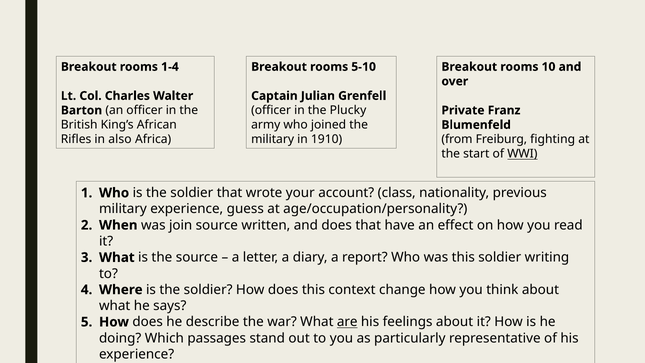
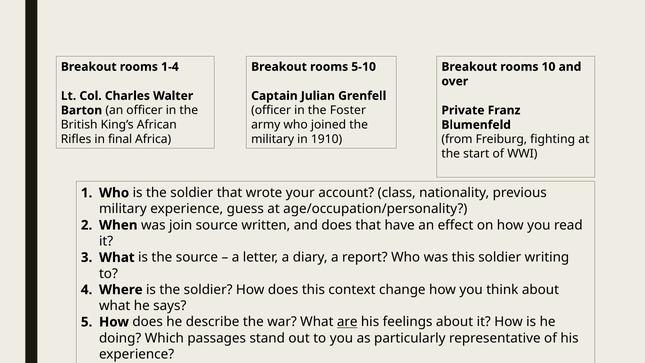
Plucky: Plucky -> Foster (348, 110)
also: also -> final (120, 139)
WWI underline: present -> none (522, 154)
